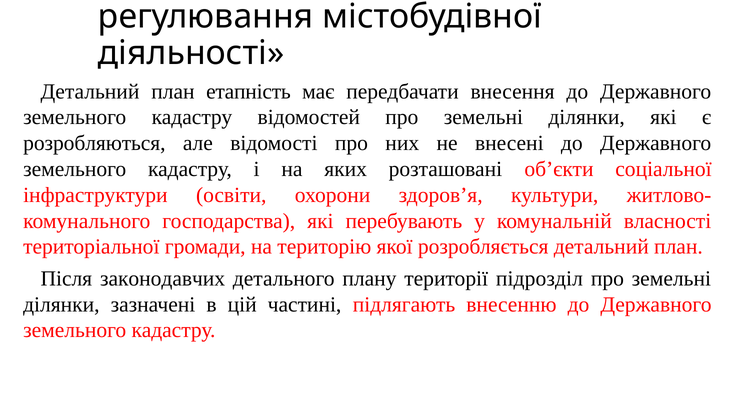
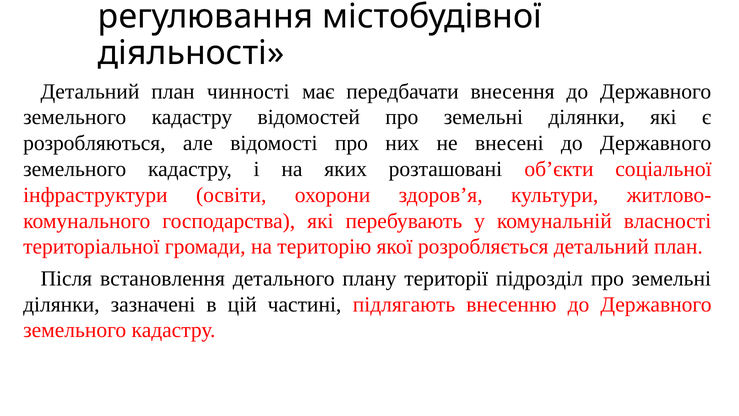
етапність: етапність -> чинності (248, 91)
законодавчих: законодавчих -> встановлення (163, 278)
